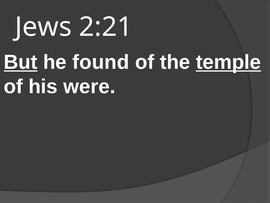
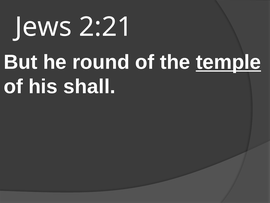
But underline: present -> none (21, 62)
found: found -> round (101, 62)
were: were -> shall (89, 86)
